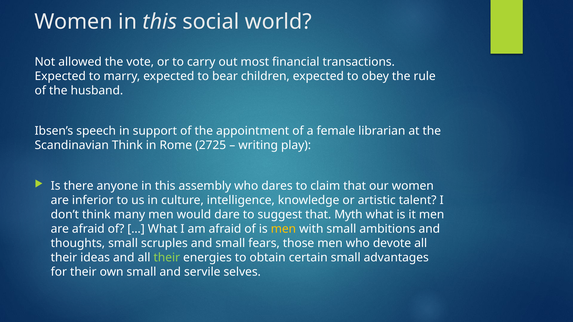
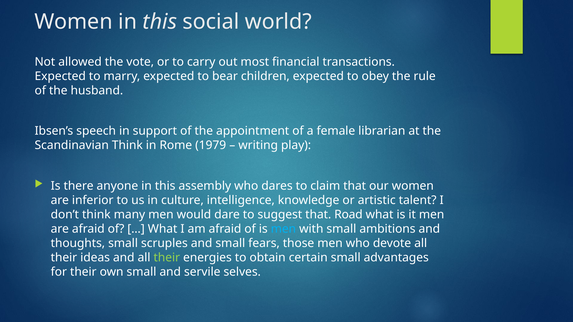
2725: 2725 -> 1979 (211, 145)
Myth: Myth -> Road (348, 215)
men colour: yellow -> light blue (283, 229)
